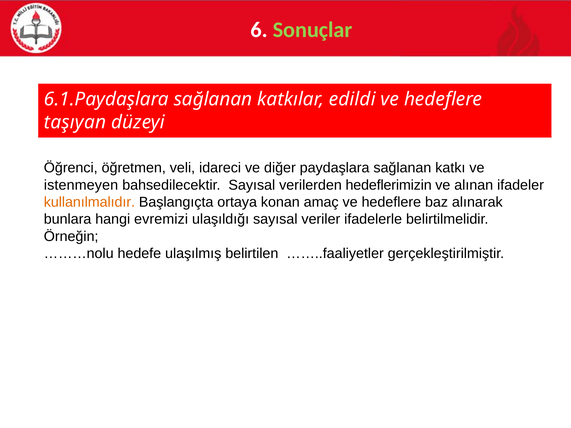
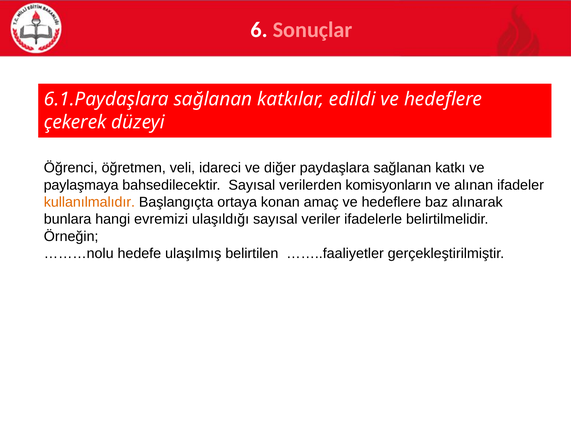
Sonuçlar colour: light green -> pink (313, 30)
taşıyan: taşıyan -> çekerek (75, 122)
istenmeyen: istenmeyen -> paylaşmaya (81, 185)
hedeflerimizin: hedeflerimizin -> komisyonların (389, 185)
